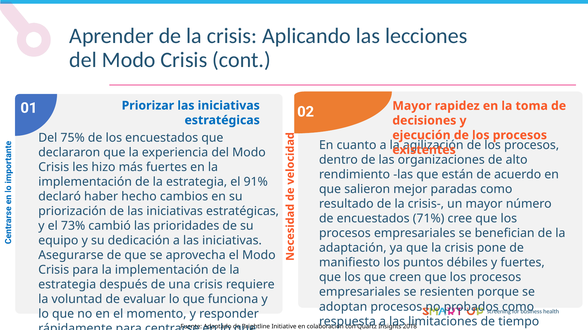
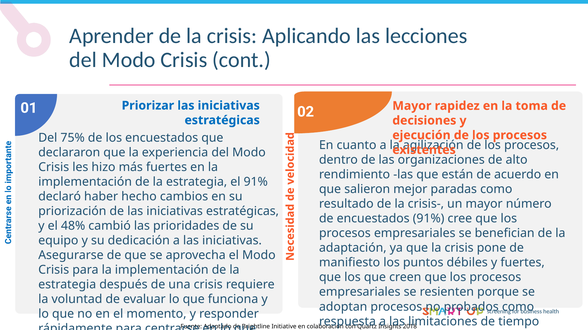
encuestados 71%: 71% -> 91% (429, 219)
73%: 73% -> 48% (73, 226)
